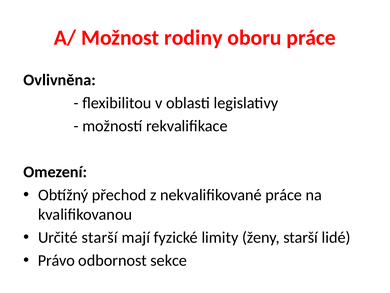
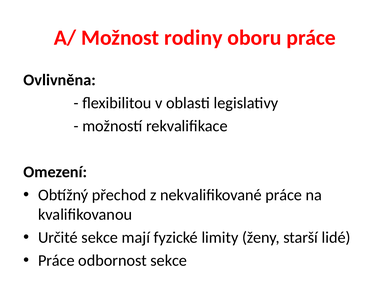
Určité starší: starší -> sekce (100, 237)
Právo: Právo -> Práce (56, 260)
